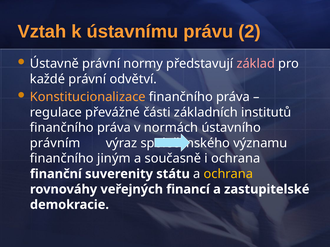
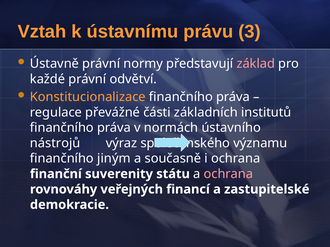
2: 2 -> 3 (249, 32)
právním: právním -> nástrojů (55, 143)
ochrana colour: yellow -> pink (228, 174)
